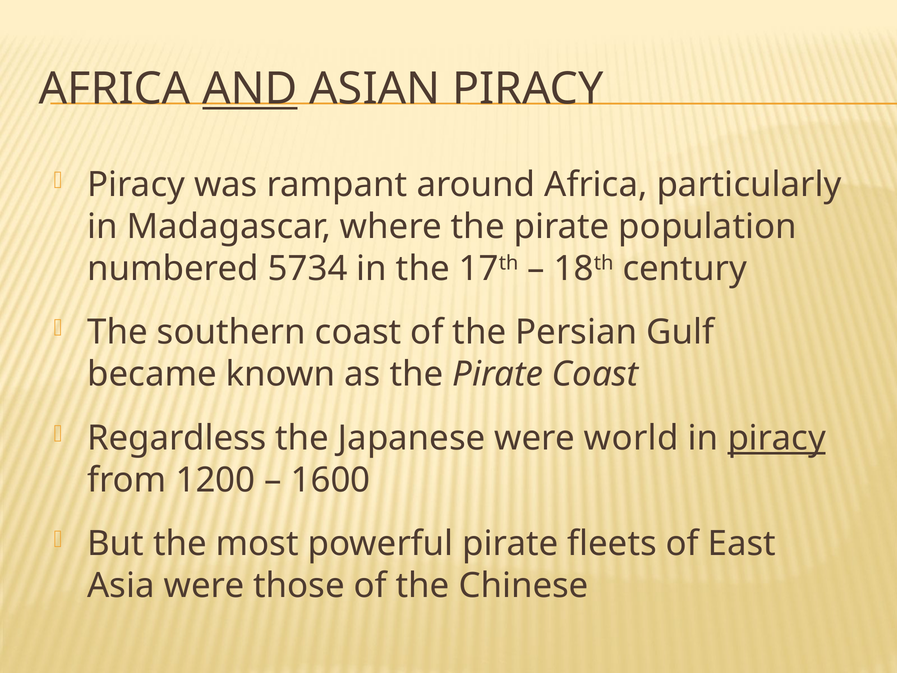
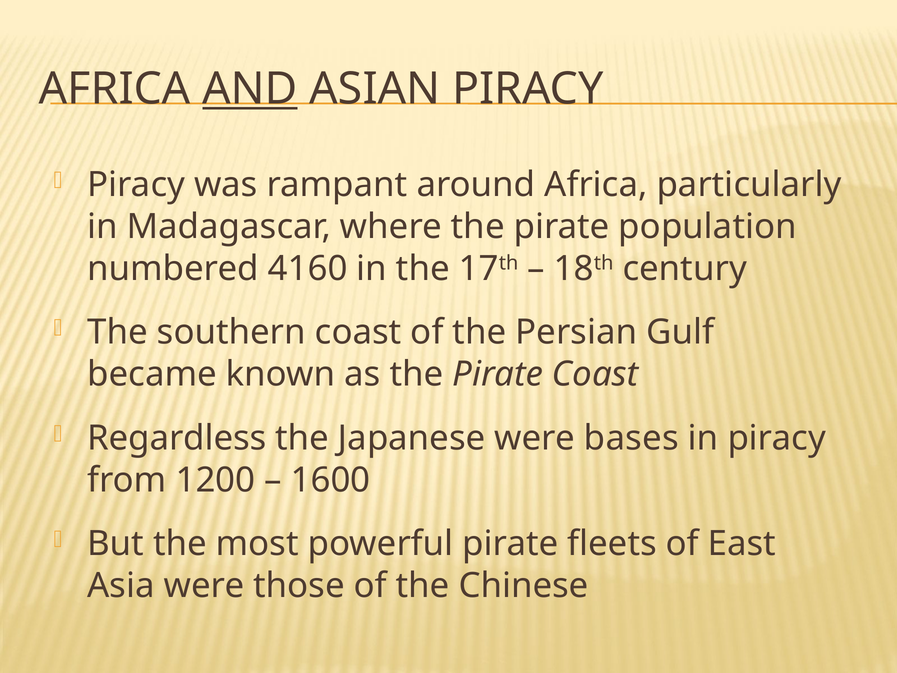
5734: 5734 -> 4160 (308, 269)
world: world -> bases (631, 438)
piracy underline: present -> none (777, 438)
